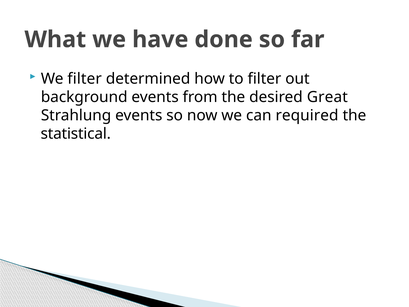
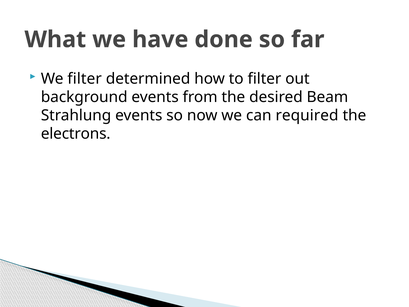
Great: Great -> Beam (327, 97)
statistical: statistical -> electrons (76, 134)
